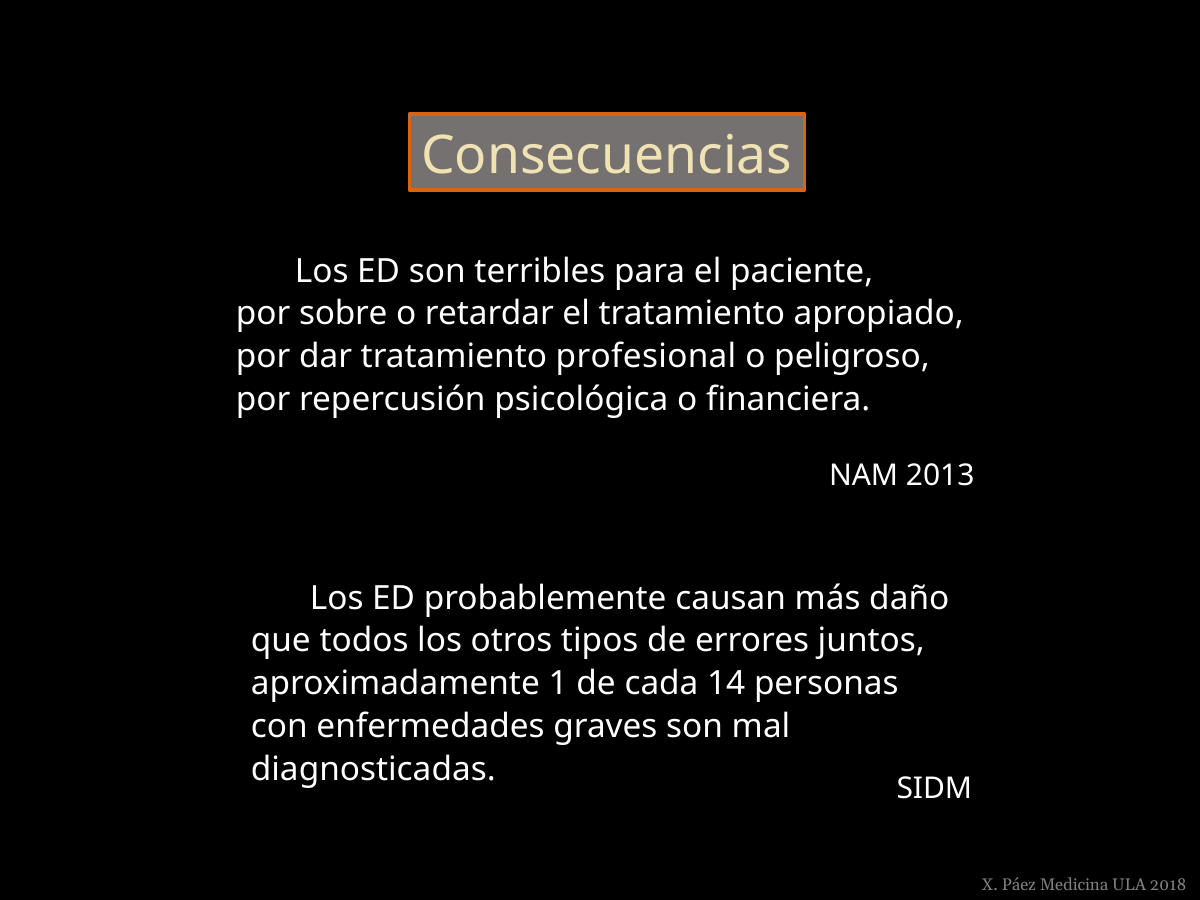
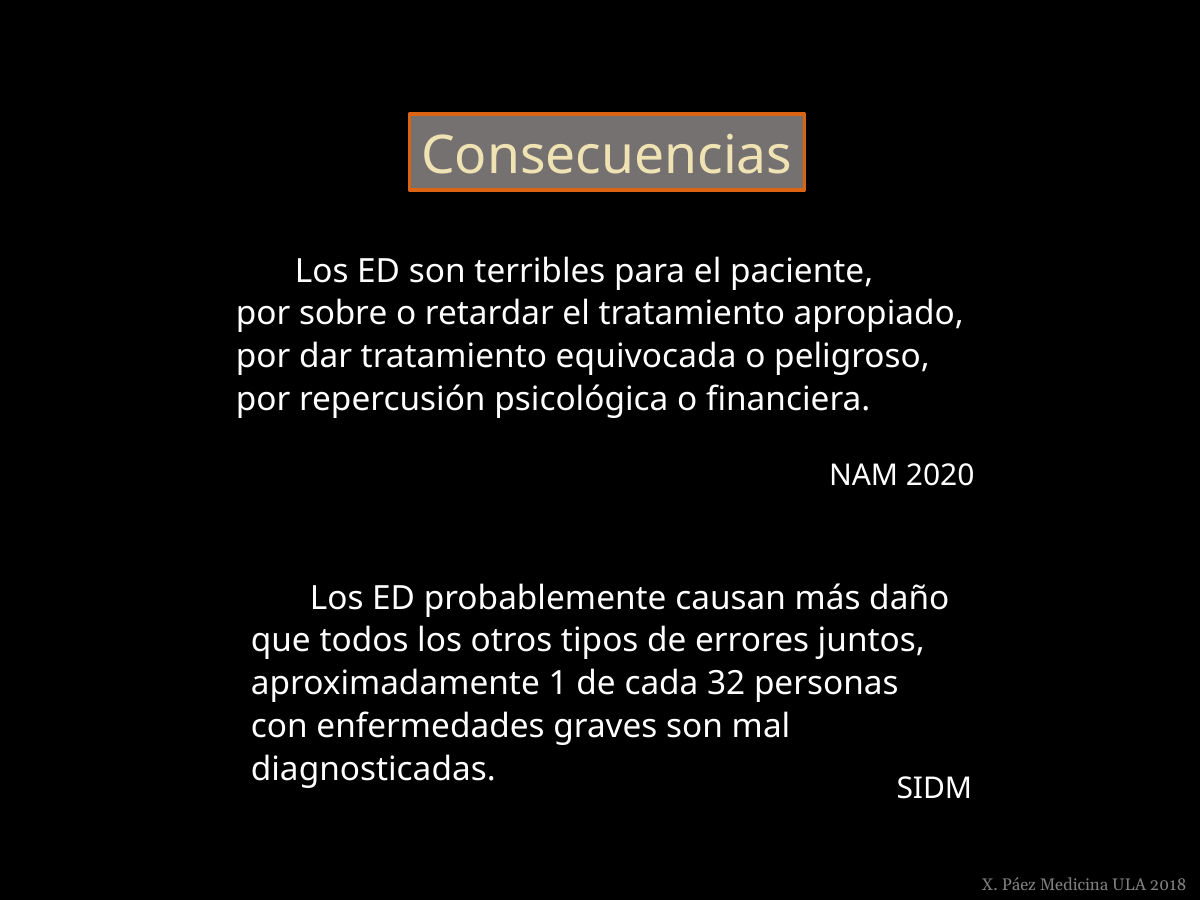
profesional: profesional -> equivocada (646, 357)
2013: 2013 -> 2020 (940, 476)
14: 14 -> 32 (726, 684)
